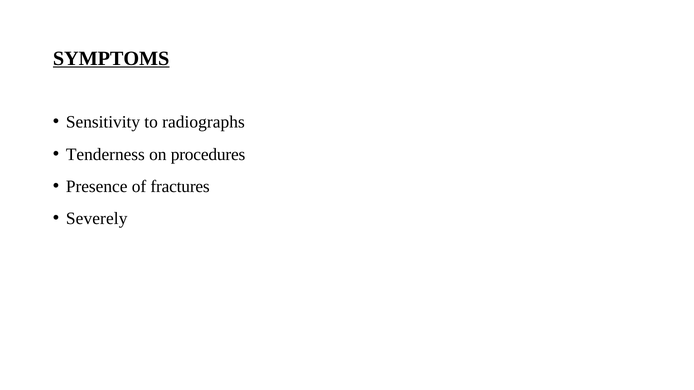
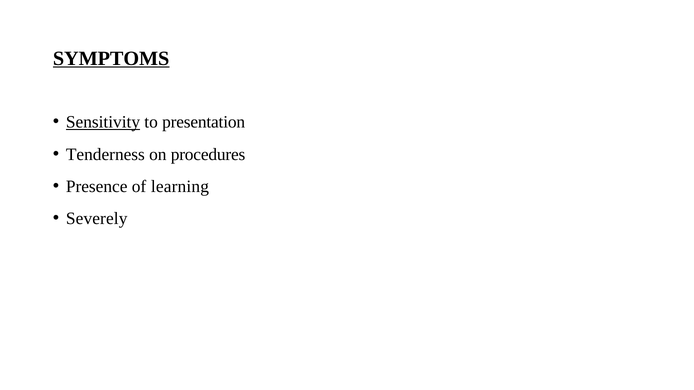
Sensitivity underline: none -> present (103, 122)
radiographs: radiographs -> presentation (204, 122)
fractures: fractures -> learning (180, 187)
